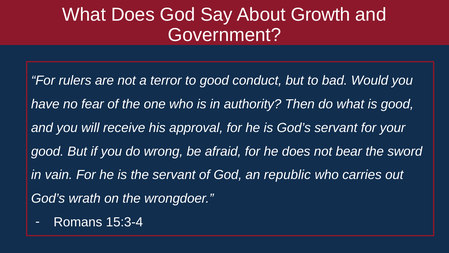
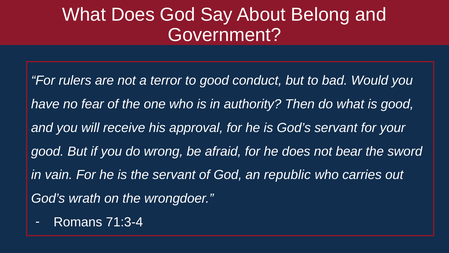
Growth: Growth -> Belong (320, 15)
15:3-4: 15:3-4 -> 71:3-4 (124, 222)
